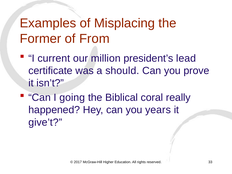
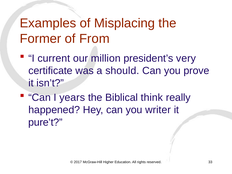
lead: lead -> very (186, 58)
going: going -> years (72, 98)
coral: coral -> think (152, 98)
years: years -> writer (158, 110)
give’t: give’t -> pure’t (45, 122)
